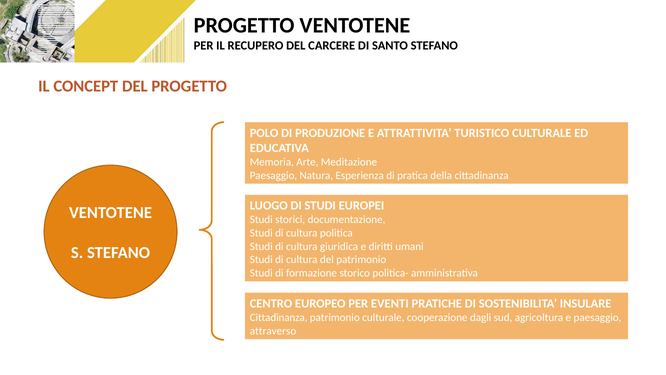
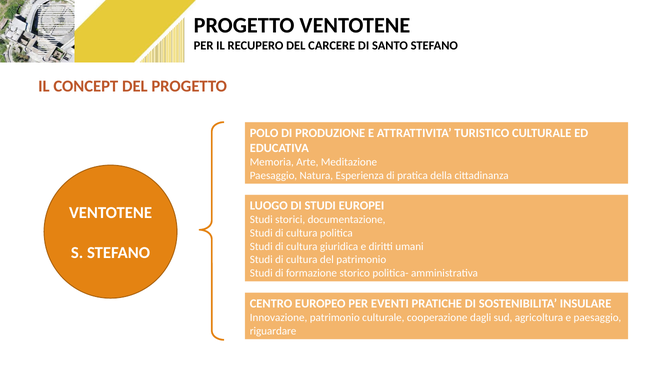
Cittadinanza: Cittadinanza -> Innovazione (279, 317)
attraverso: attraverso -> riguardare (273, 331)
